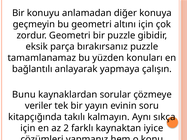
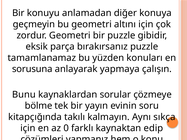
bağlantılı: bağlantılı -> sorusuna (32, 69)
veriler: veriler -> bölme (39, 106)
2: 2 -> 0 (66, 128)
iyice: iyice -> edip (153, 128)
